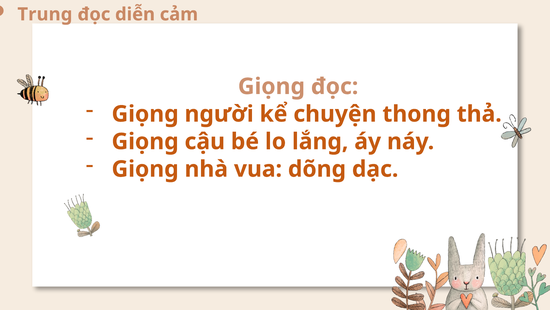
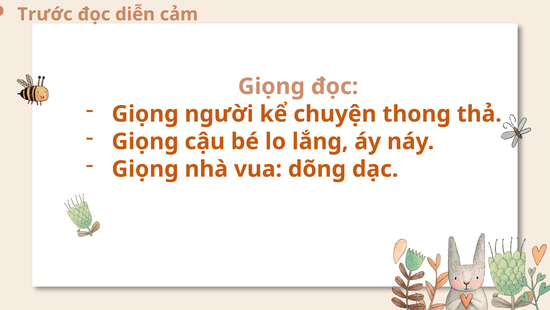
Trung: Trung -> Trước (45, 14)
